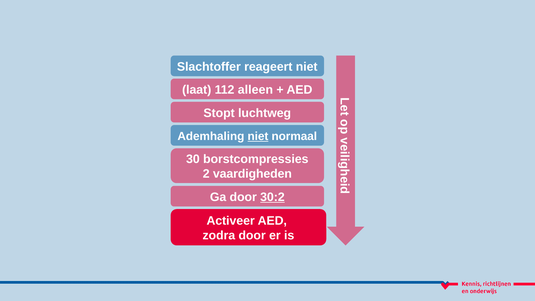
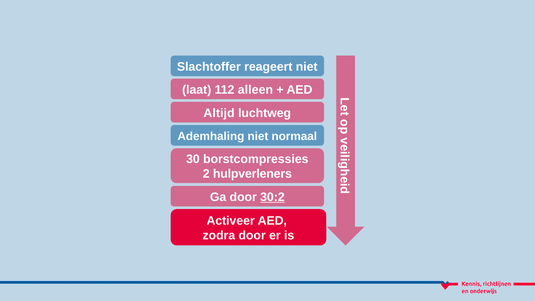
Stopt: Stopt -> Altijd (219, 113)
niet underline: present -> none (258, 136)
vaardigheden: vaardigheden -> hulpverleners (252, 174)
